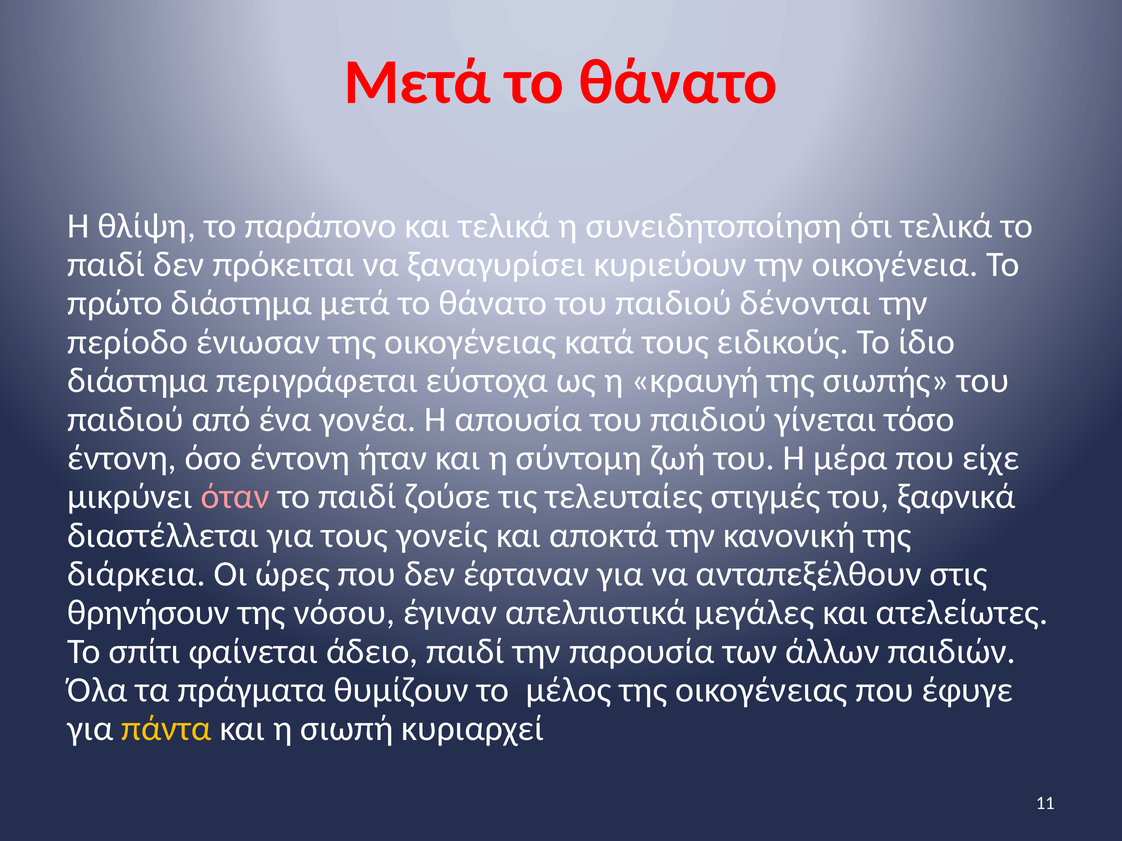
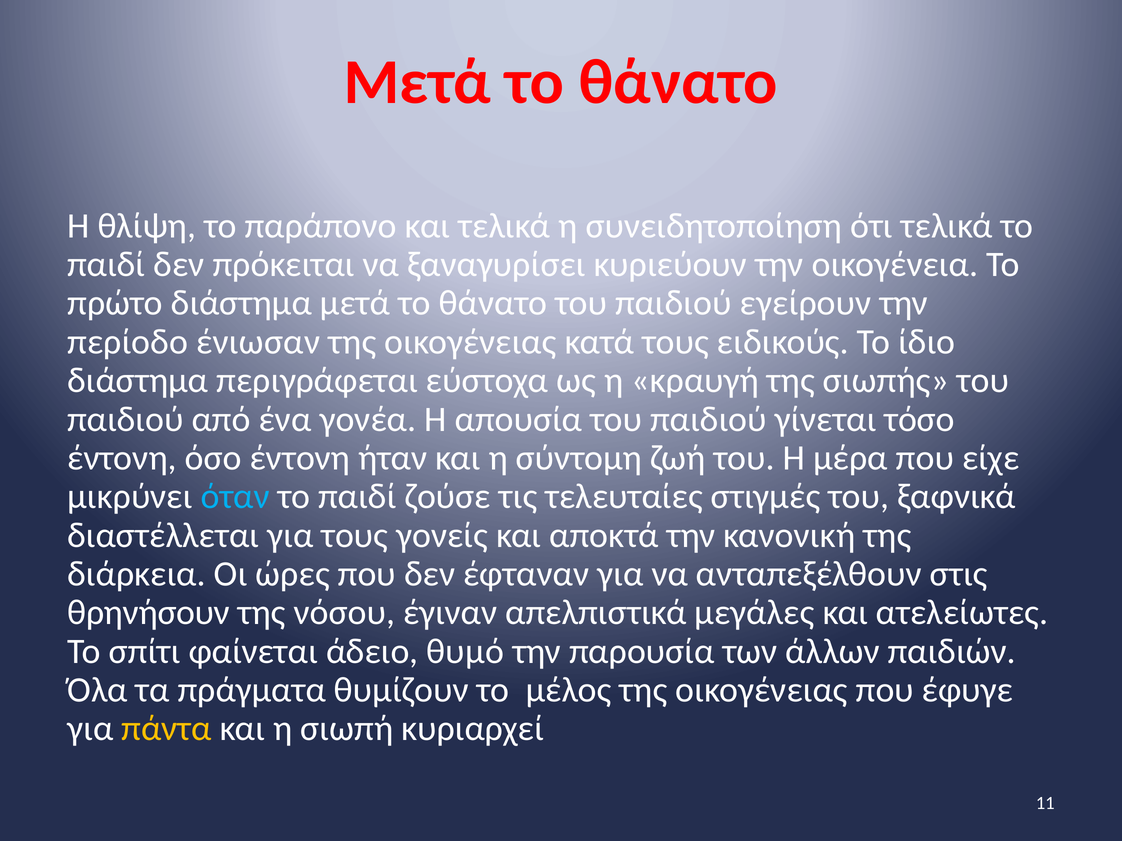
δένονται: δένονται -> εγείρουν (806, 303)
όταν colour: pink -> light blue (235, 497)
άδειο παιδί: παιδί -> θυμό (465, 652)
